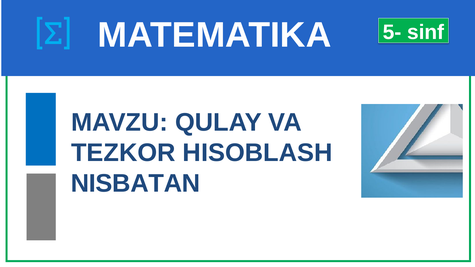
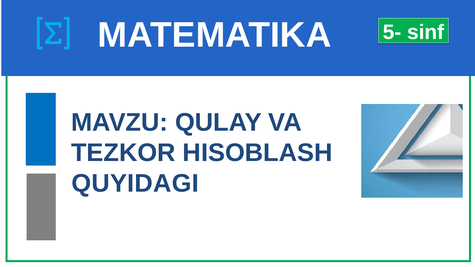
NISBATAN: NISBATAN -> QUYIDAGI (135, 183)
